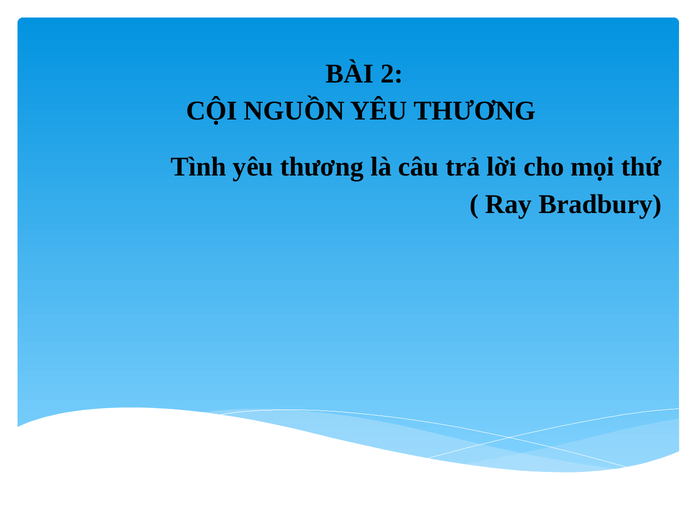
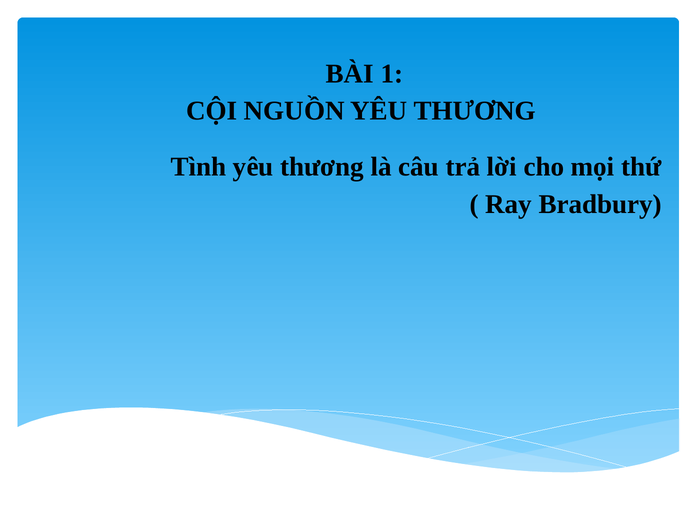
2: 2 -> 1 (392, 74)
